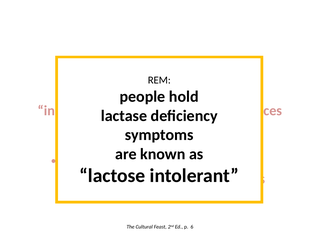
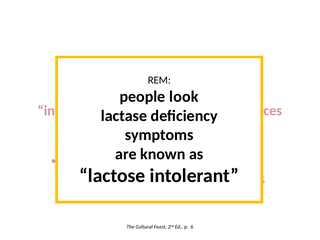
hold: hold -> look (184, 97)
